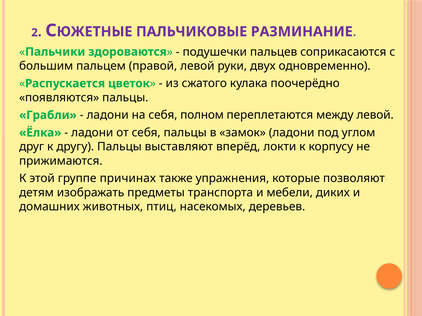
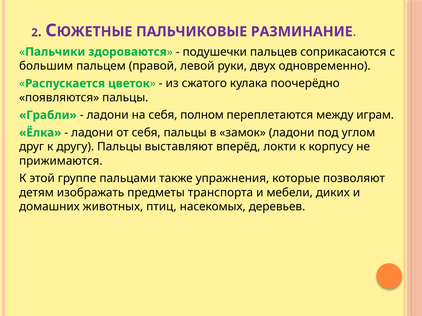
между левой: левой -> играм (375, 115)
причинах: причинах -> пальцами (128, 179)
